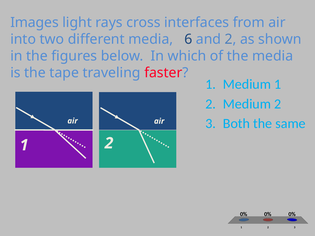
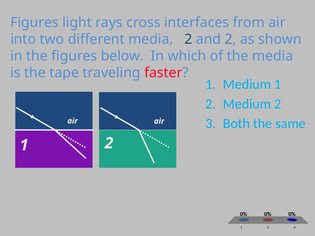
Images: Images -> Figures (34, 23)
media 6: 6 -> 2 (188, 39)
